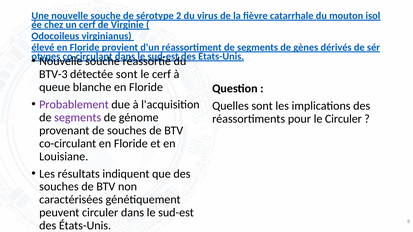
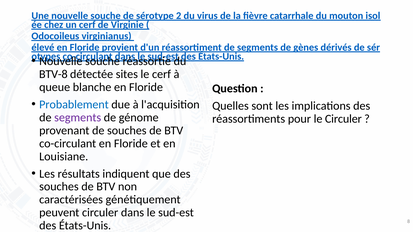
BTV-3: BTV-3 -> BTV-8 (53, 74)
détectée sont: sont -> sites (127, 74)
Probablement colour: purple -> blue (74, 105)
